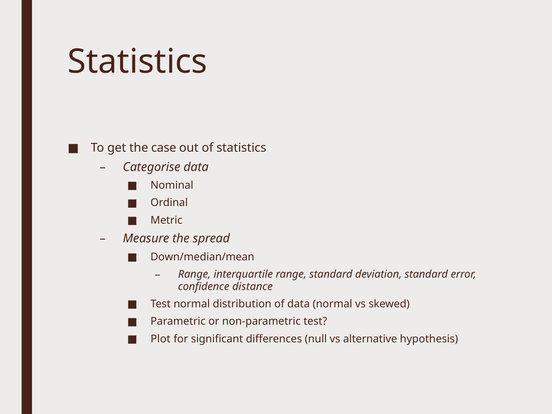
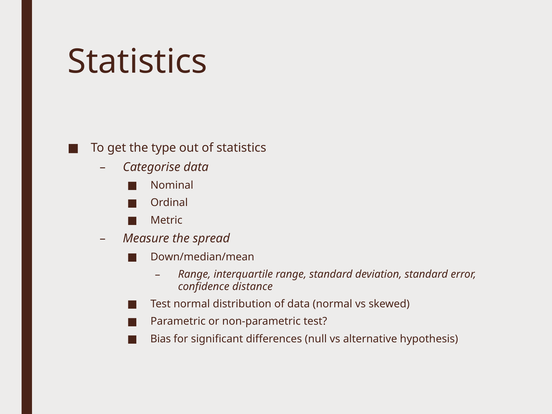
case: case -> type (164, 148)
Plot: Plot -> Bias (161, 339)
